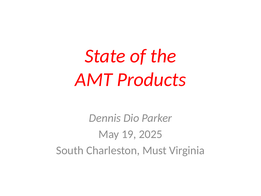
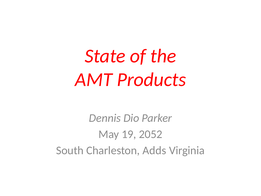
2025: 2025 -> 2052 (151, 134)
Must: Must -> Adds (154, 150)
